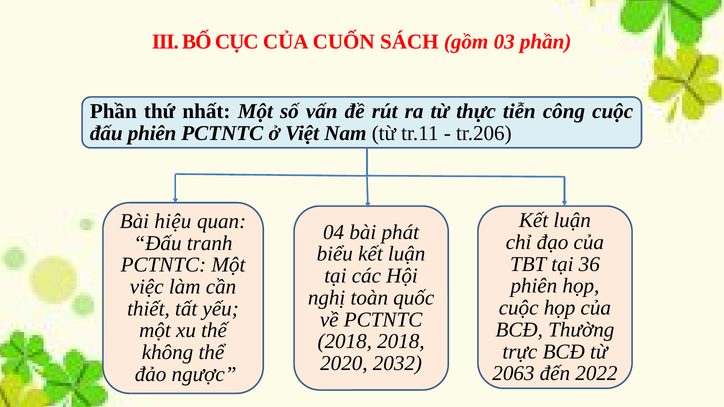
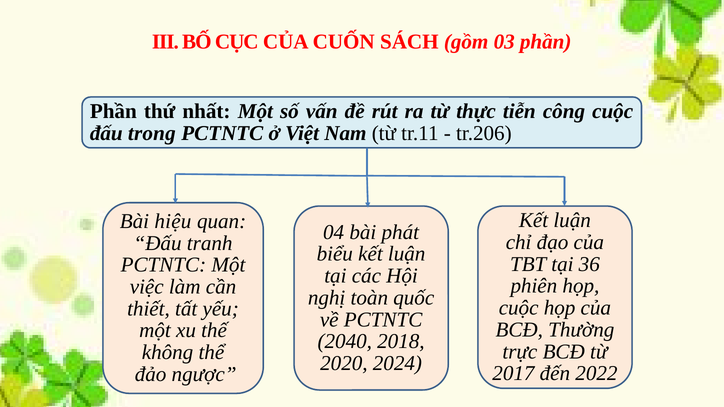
đấu phiên: phiên -> trong (152, 133)
2018: 2018 -> 2040 (345, 342)
2032: 2032 -> 2024 (397, 364)
2063: 2063 -> 2017 (513, 374)
